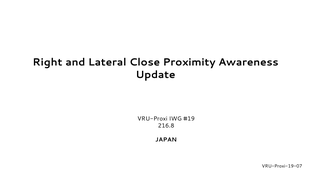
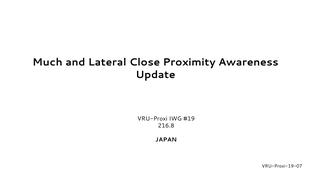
Right: Right -> Much (47, 62)
